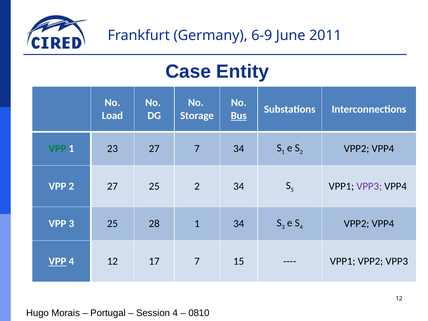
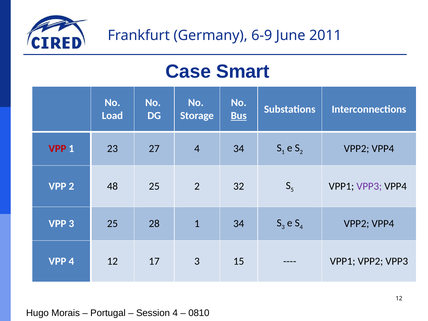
Entity: Entity -> Smart (243, 72)
VPP colour: green -> red (57, 149)
27 7: 7 -> 4 (197, 149)
2 27: 27 -> 48 (112, 186)
2 34: 34 -> 32 (239, 186)
VPP underline: present -> none (57, 261)
17 7: 7 -> 3 (197, 261)
